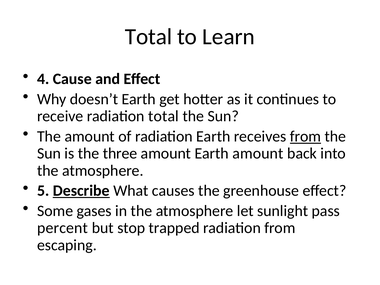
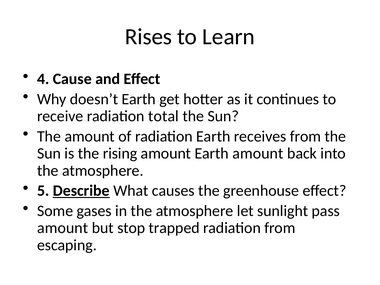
Total: Total -> Rises (148, 37)
from underline: present -> none (305, 136)
three: three -> rising (120, 153)
percent: percent -> amount (63, 228)
